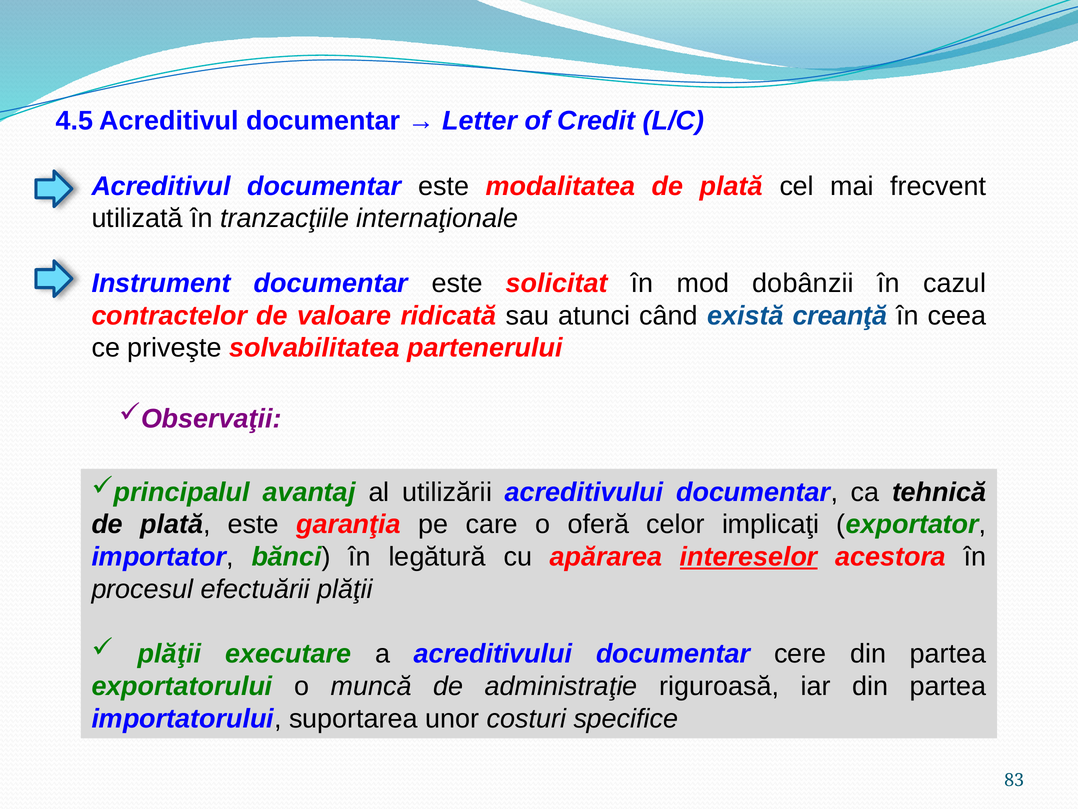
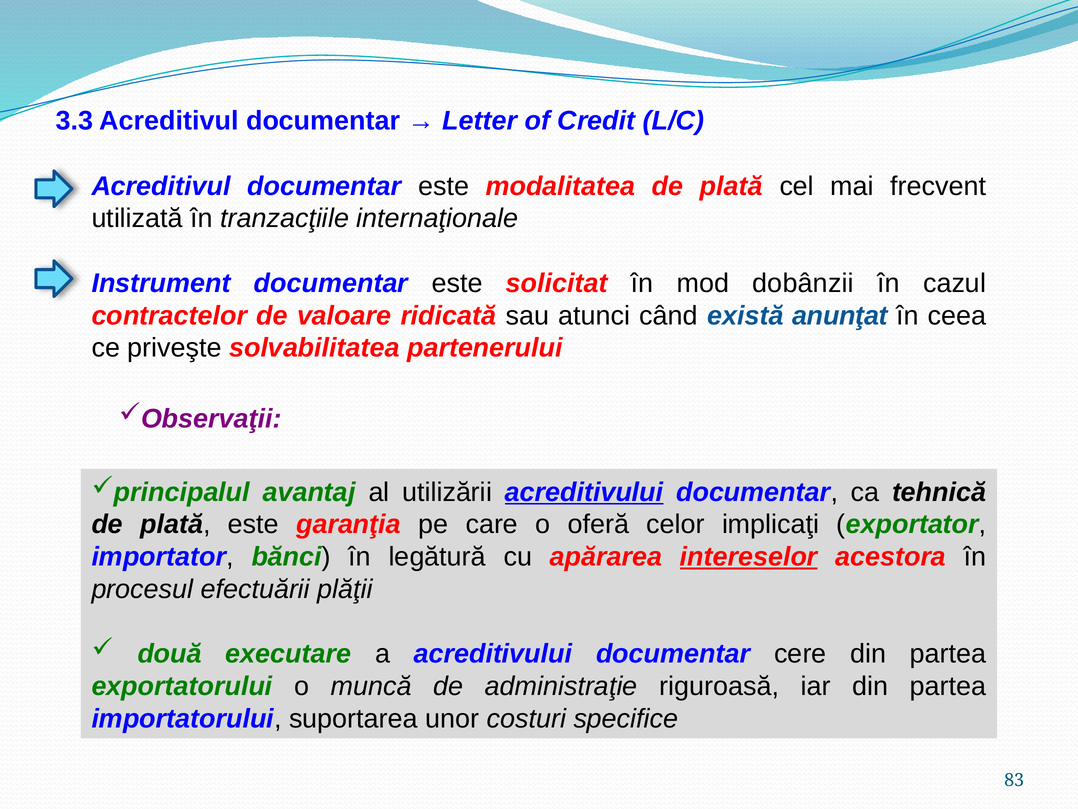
4.5: 4.5 -> 3.3 (74, 121)
creanţă: creanţă -> anunţat (840, 315)
acreditivului underline: none -> present (584, 492)
plăţii: plăţii -> două (170, 654)
